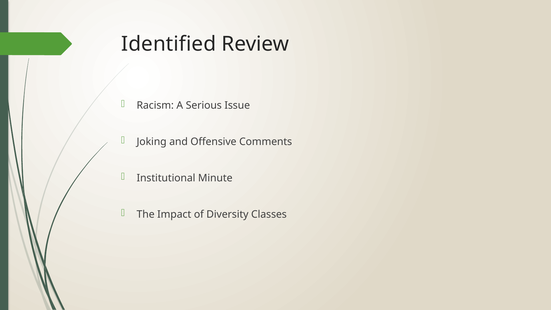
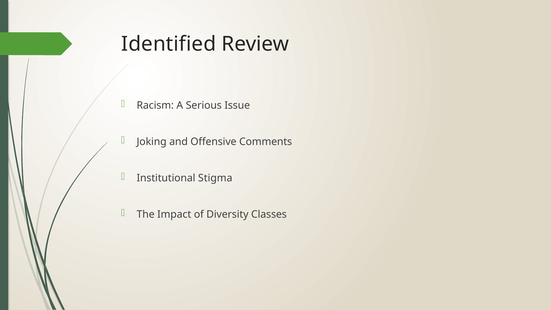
Minute: Minute -> Stigma (215, 178)
